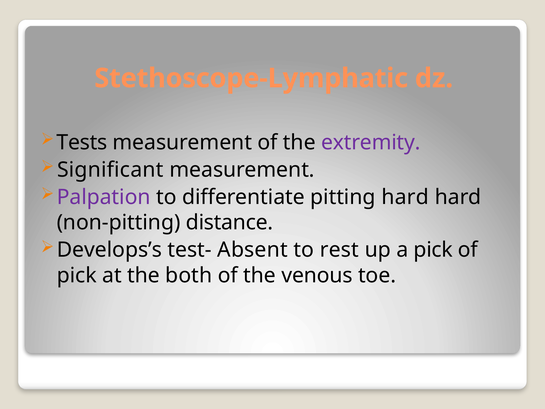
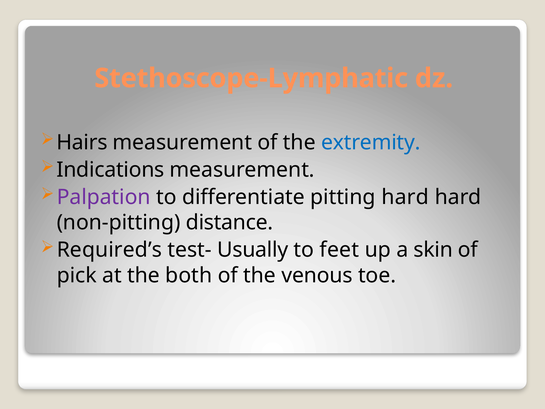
Tests: Tests -> Hairs (82, 142)
extremity colour: purple -> blue (371, 142)
Significant: Significant -> Indications (110, 170)
Develops’s: Develops’s -> Required’s (109, 250)
Absent: Absent -> Usually (253, 250)
rest: rest -> feet (339, 250)
a pick: pick -> skin (433, 250)
